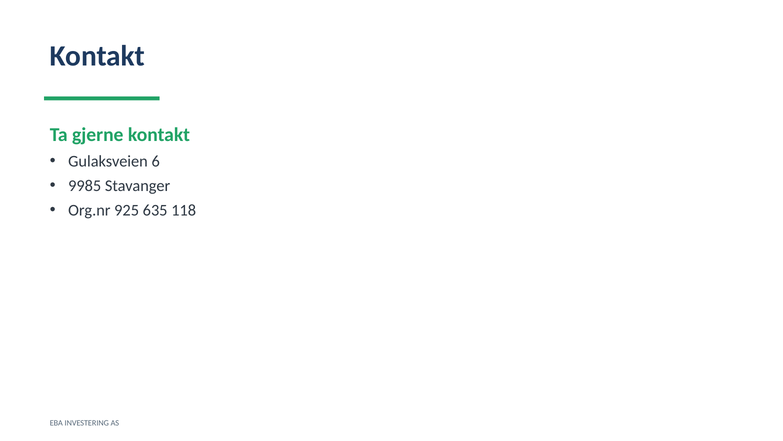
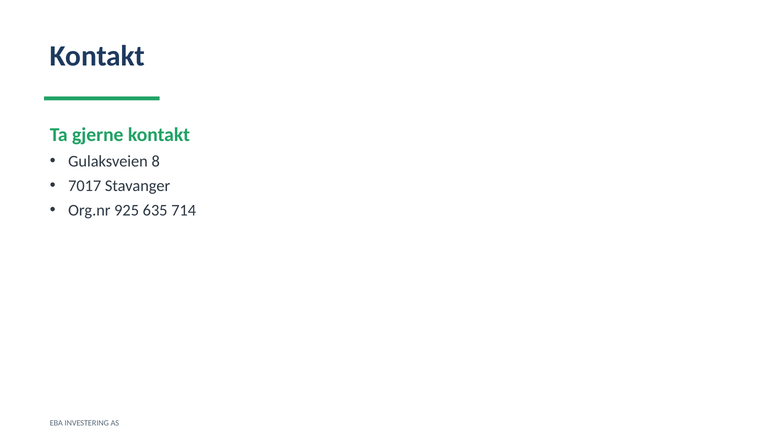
6: 6 -> 8 (156, 161)
9985: 9985 -> 7017 (85, 185)
118: 118 -> 714 (184, 210)
